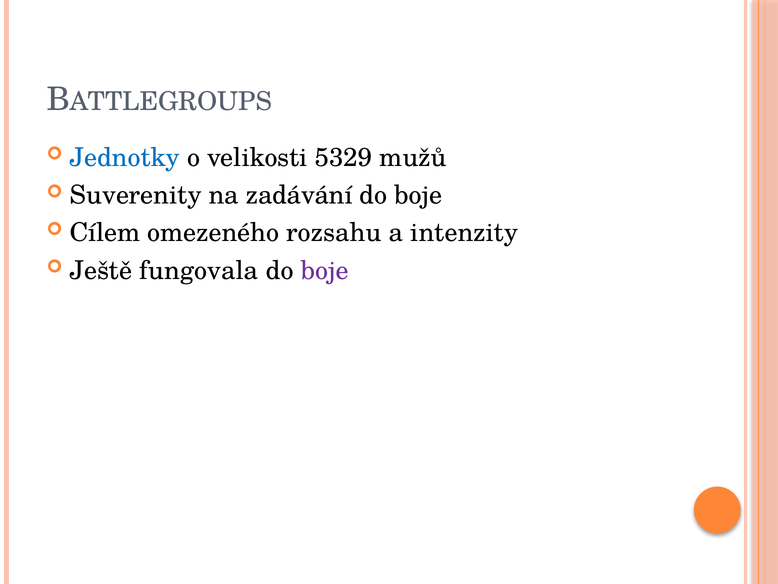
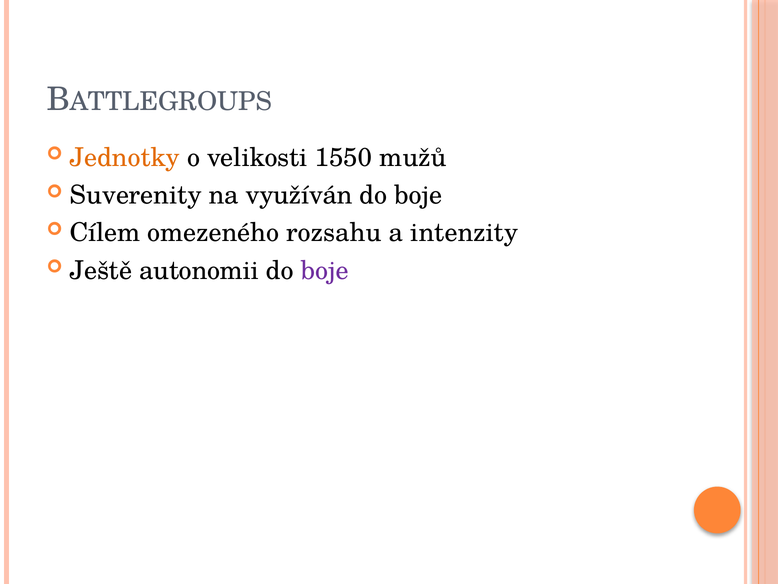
Jednotky colour: blue -> orange (125, 157)
5329: 5329 -> 1550 (343, 157)
zadávání: zadávání -> využíván (299, 195)
fungovala: fungovala -> autonomii (199, 270)
